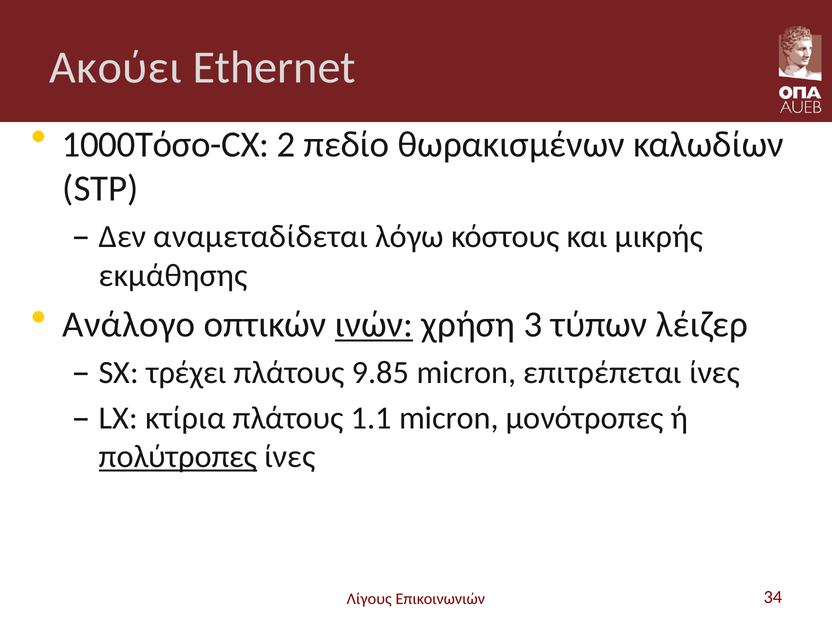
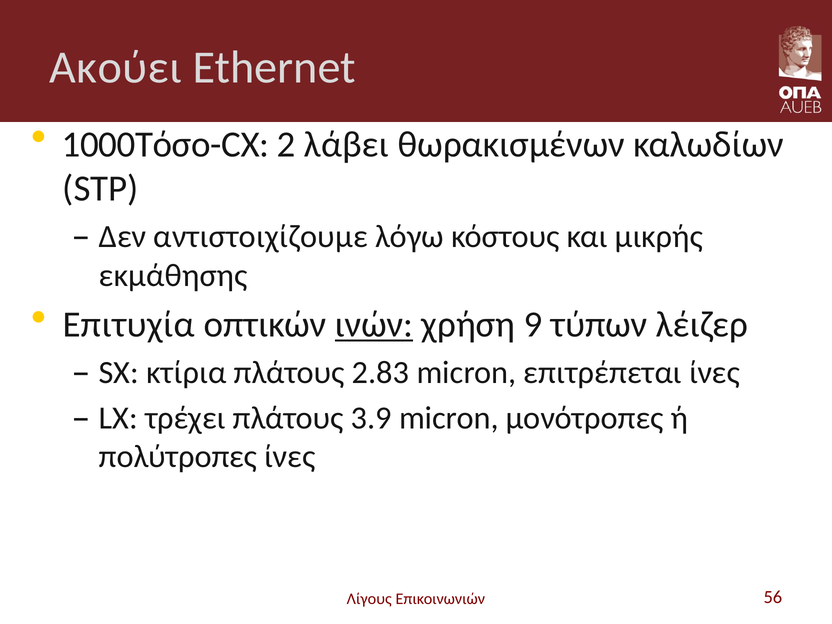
πεδίο: πεδίο -> λάβει (346, 144)
αναμεταδίδεται: αναμεταδίδεται -> αντιστοιχίζουμε (261, 237)
Ανάλογο: Ανάλογο -> Επιτυχία (129, 325)
3: 3 -> 9 (533, 325)
τρέχει: τρέχει -> κτίρια (186, 372)
9.85: 9.85 -> 2.83 (381, 372)
κτίρια: κτίρια -> τρέχει (185, 418)
1.1: 1.1 -> 3.9 (371, 418)
πολύτροπες underline: present -> none (178, 457)
34: 34 -> 56 (773, 597)
